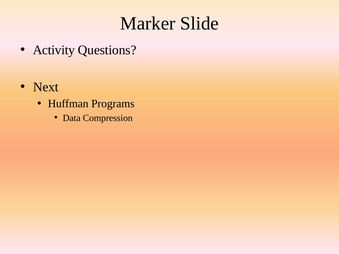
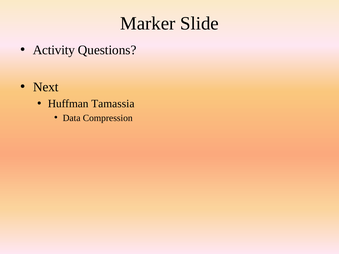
Programs: Programs -> Tamassia (113, 104)
